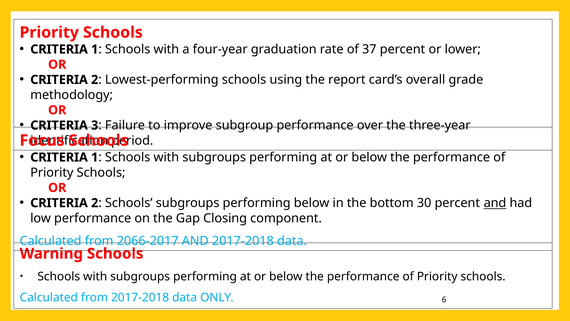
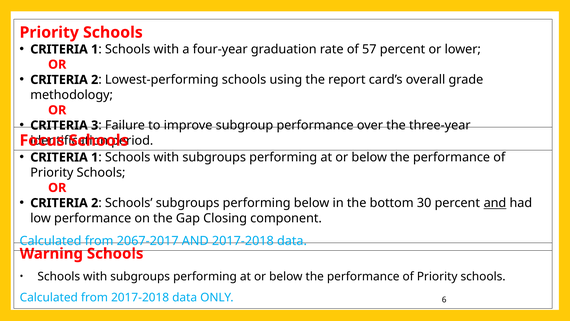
37: 37 -> 57 (369, 49)
2066-2017: 2066-2017 -> 2067-2017 (148, 241)
